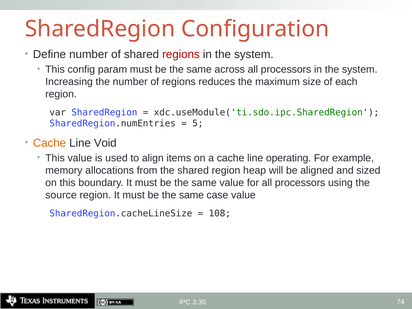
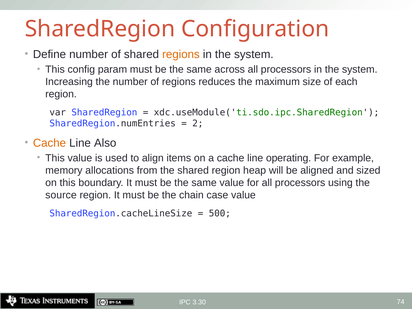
regions colour: red -> orange (181, 54)
5: 5 -> 2 (198, 124)
Void: Void -> Also (105, 143)
same: same -> chain (191, 195)
108: 108 -> 500 (220, 213)
